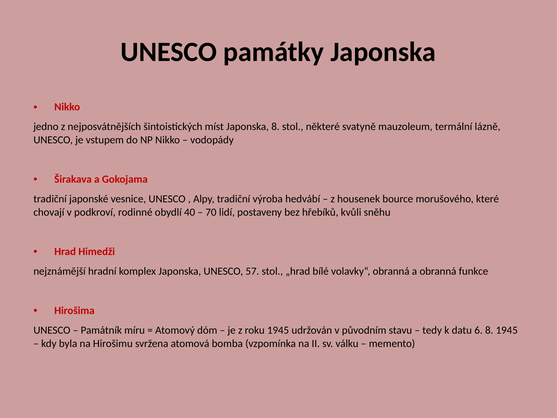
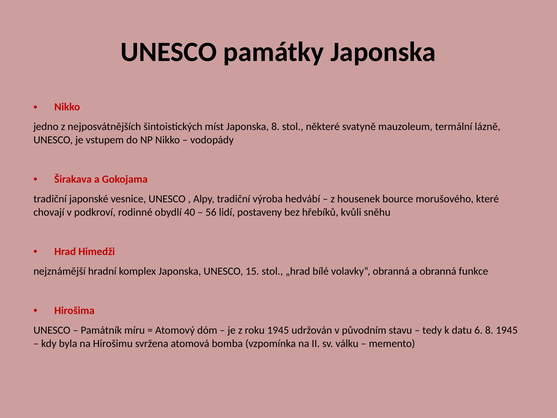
70: 70 -> 56 (211, 212)
57: 57 -> 15 (252, 271)
